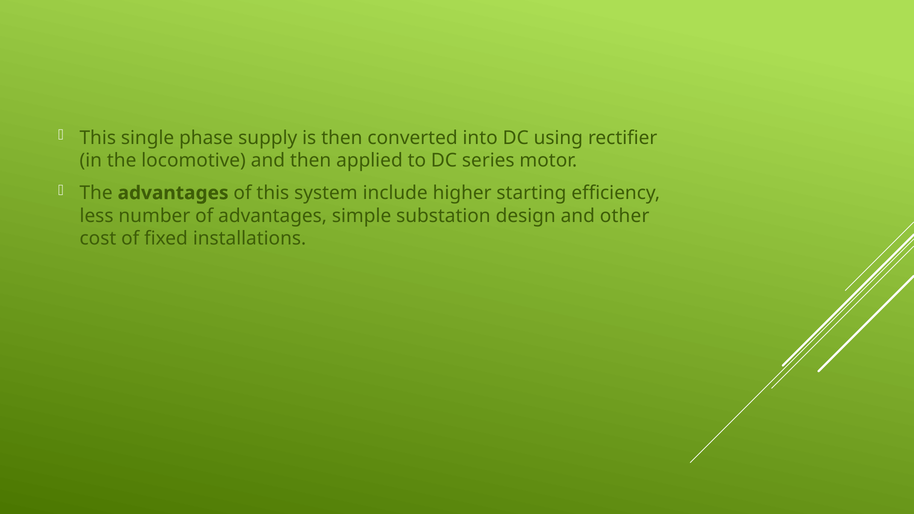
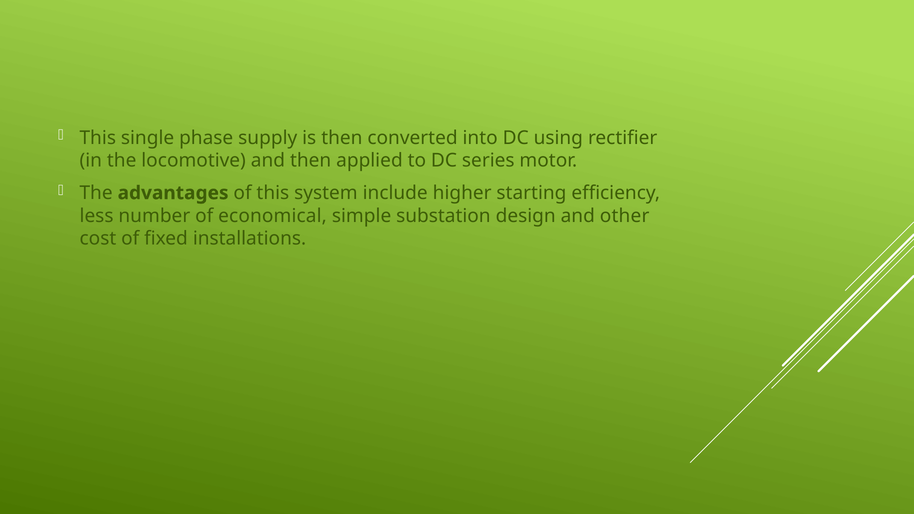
of advantages: advantages -> economical (273, 216)
